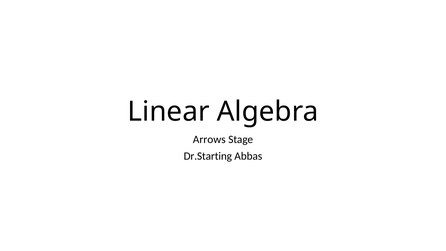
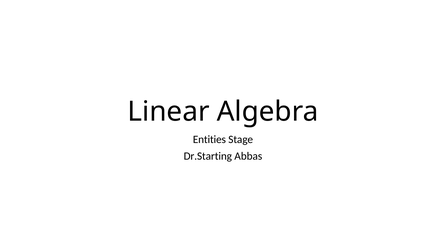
Arrows: Arrows -> Entities (209, 139)
